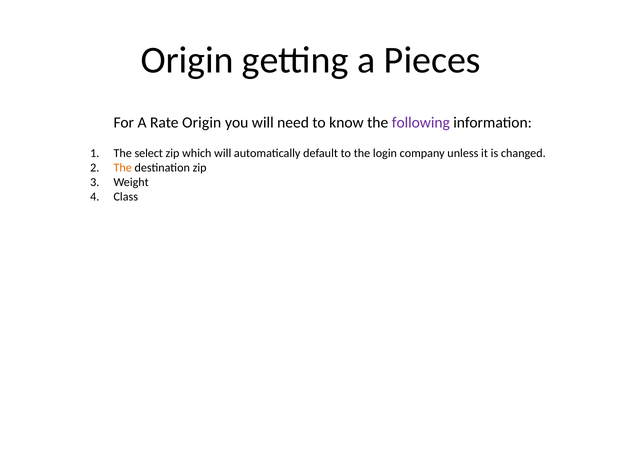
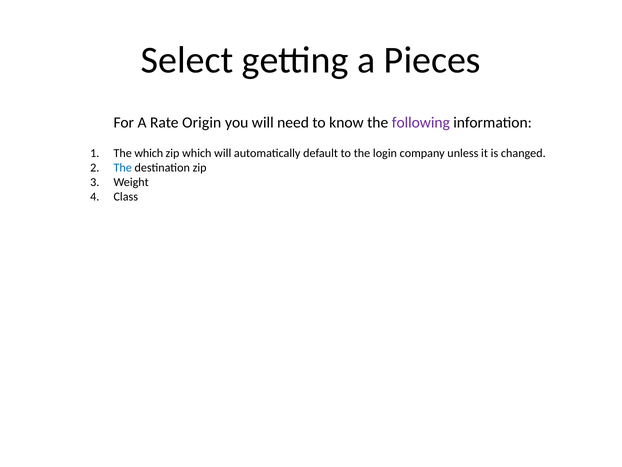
Origin: Origin -> Select (187, 60)
The select: select -> which (149, 153)
The colour: orange -> blue (123, 168)
